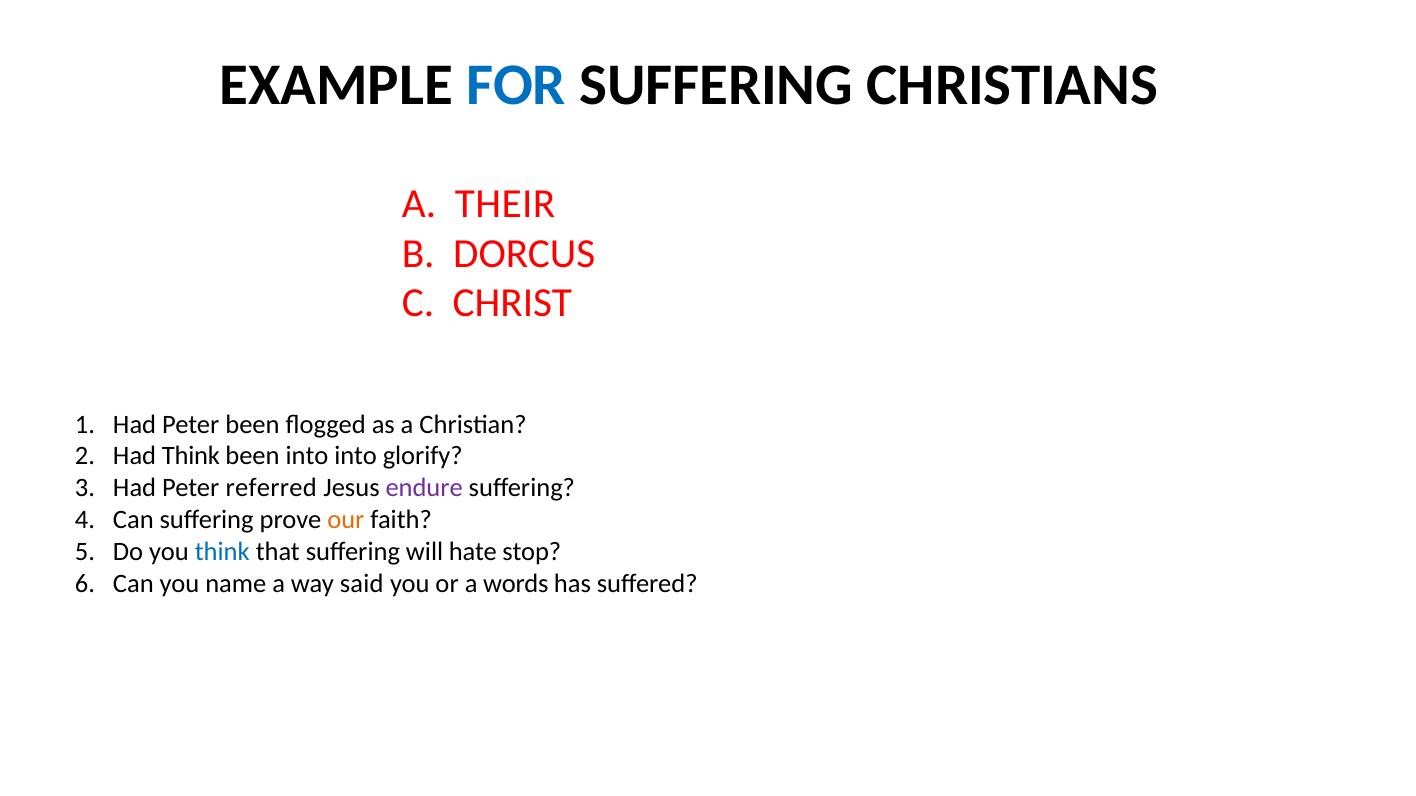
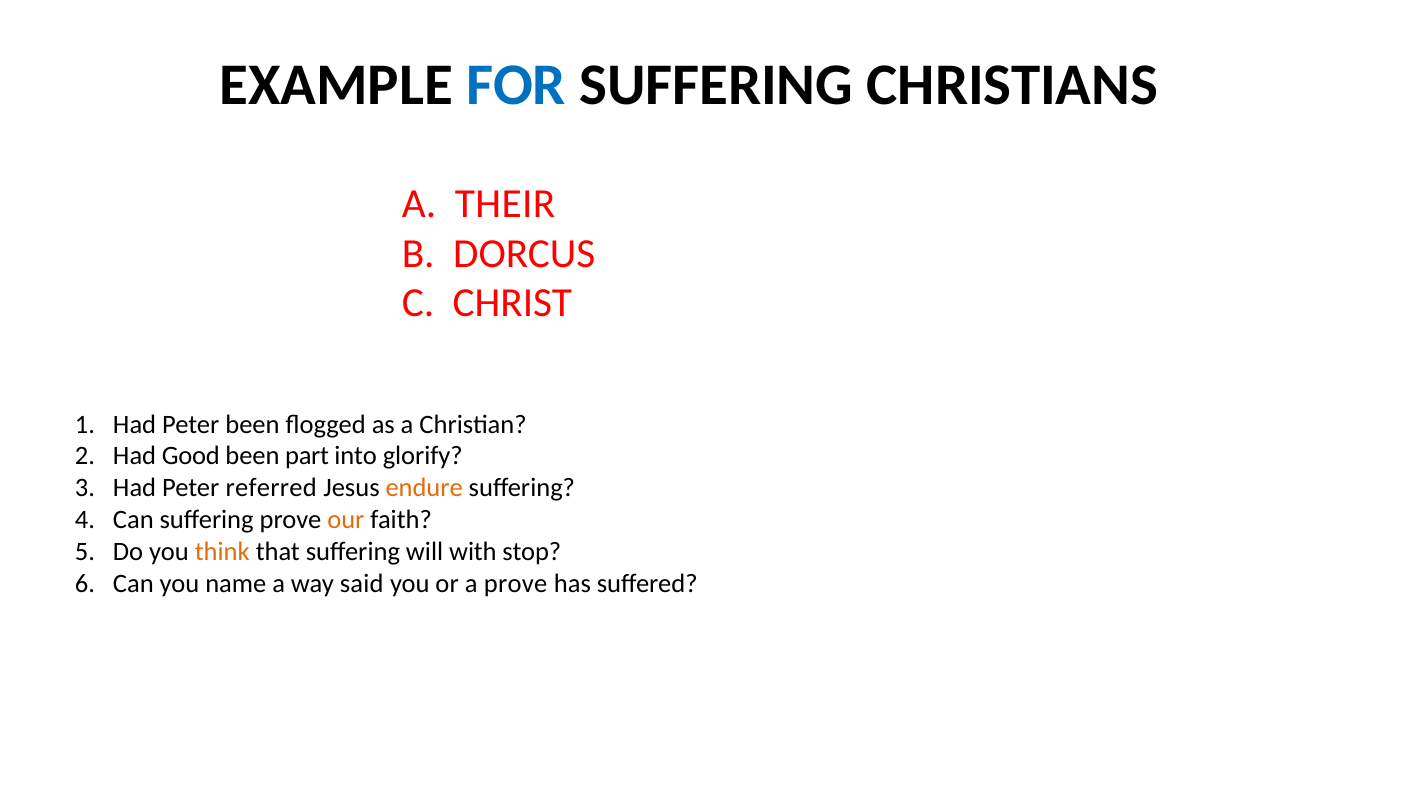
Had Think: Think -> Good (191, 456)
been into: into -> part (307, 456)
endure colour: purple -> orange (424, 488)
think colour: blue -> orange (222, 552)
hate: hate -> with (473, 552)
a words: words -> prove (516, 584)
